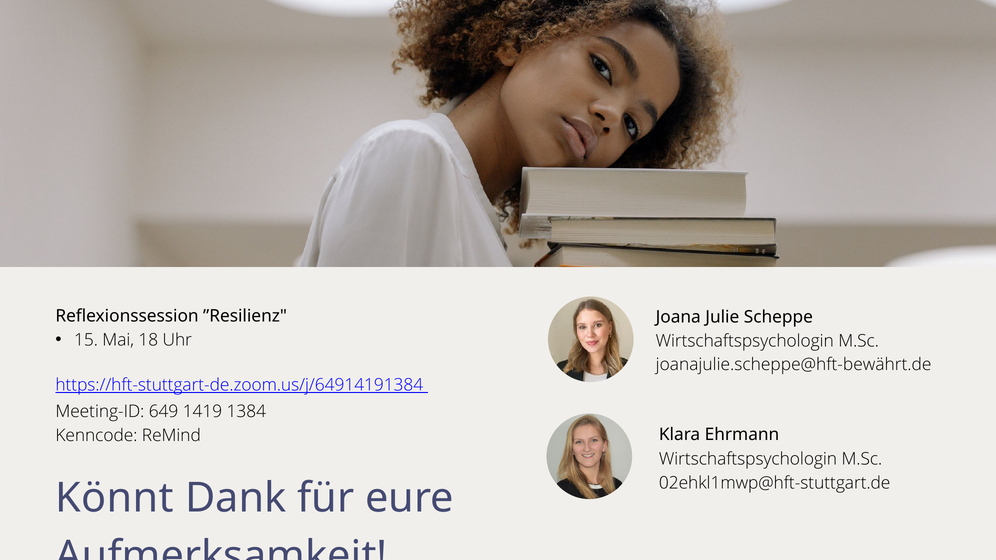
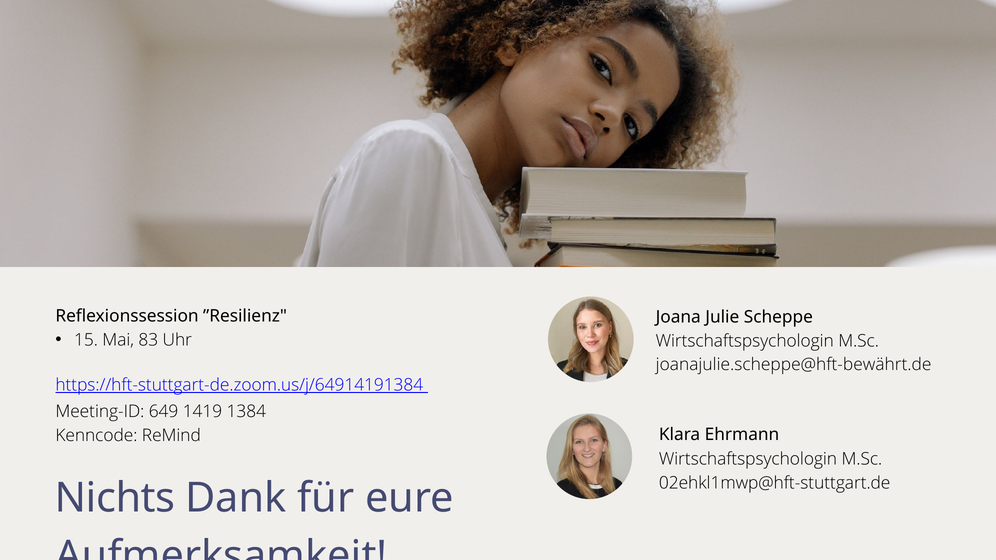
18: 18 -> 83 (148, 340)
Könnt: Könnt -> Nichts (115, 498)
